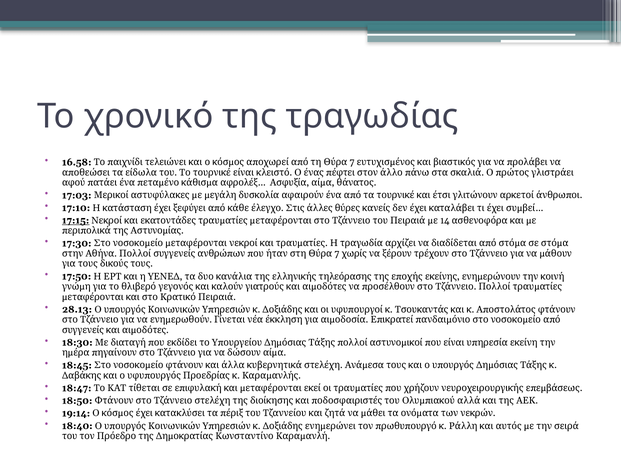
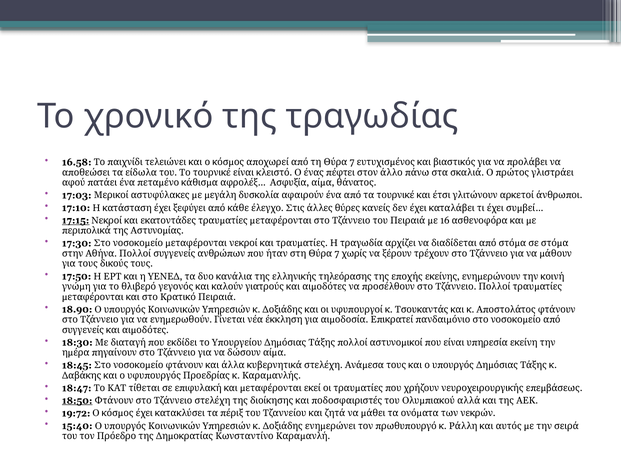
14: 14 -> 16 (445, 220)
28.13: 28.13 -> 18.90 (77, 309)
18:50 underline: none -> present (77, 401)
19:14: 19:14 -> 19:72 (76, 413)
18:40: 18:40 -> 15:40 (77, 426)
